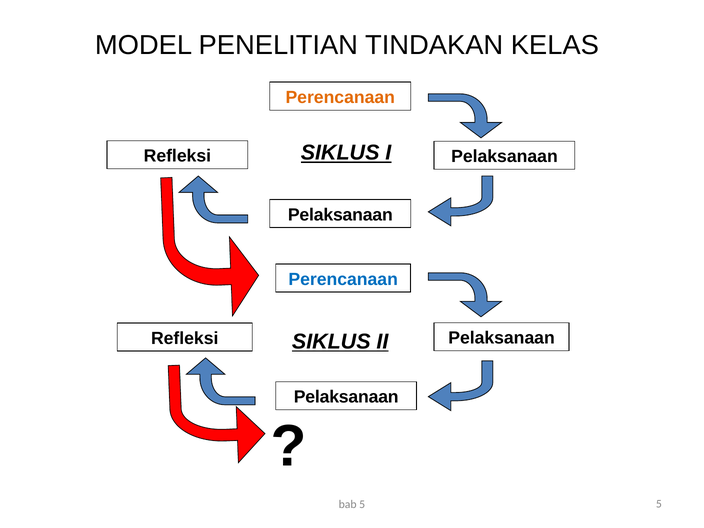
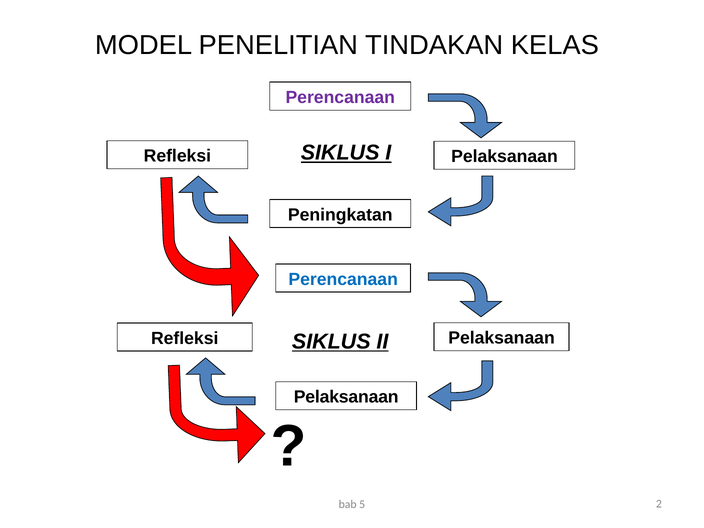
Perencanaan colour: orange -> purple (340, 97)
Pelaksanaan: Pelaksanaan -> Peningkatan (340, 215)
5 5: 5 -> 2 (659, 504)
